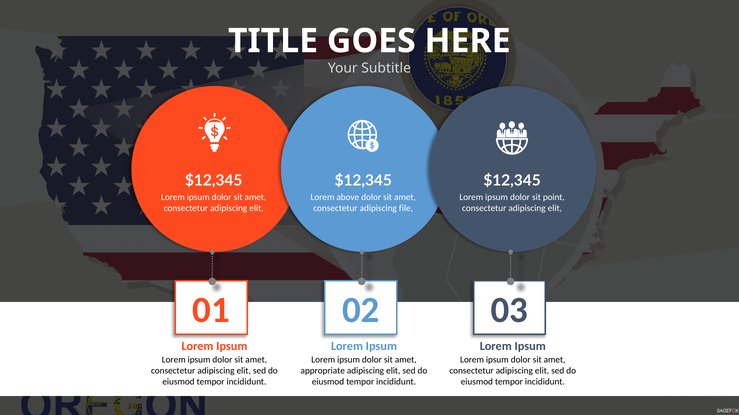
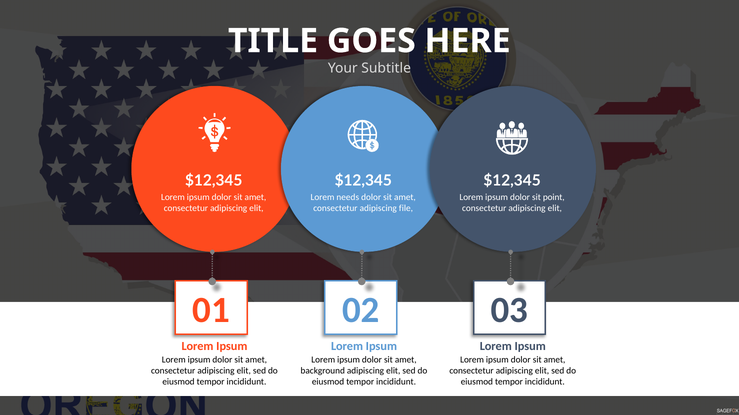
above: above -> needs (348, 197)
appropriate: appropriate -> background (323, 371)
